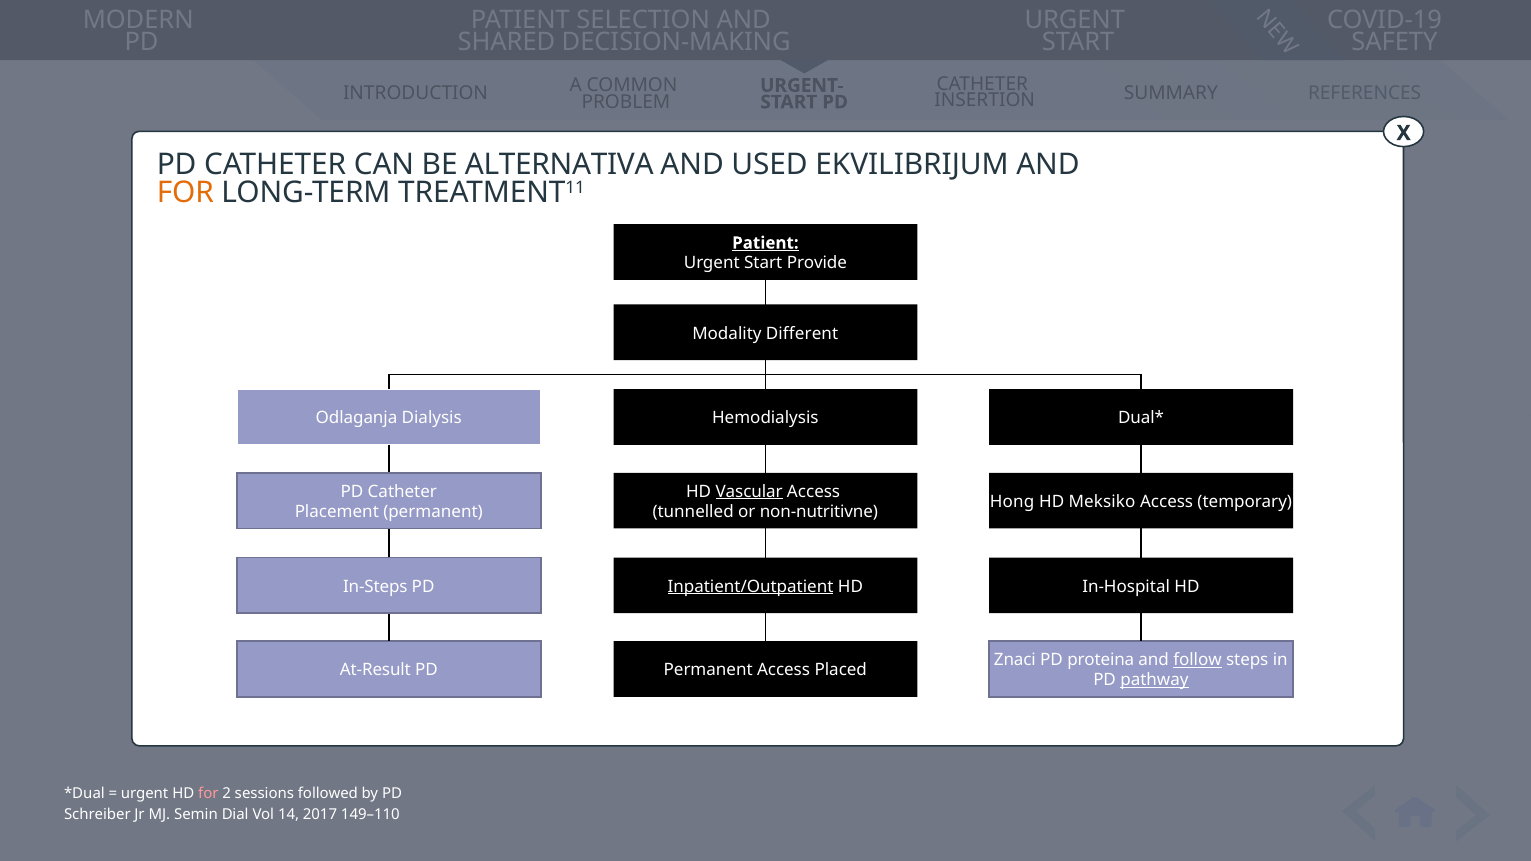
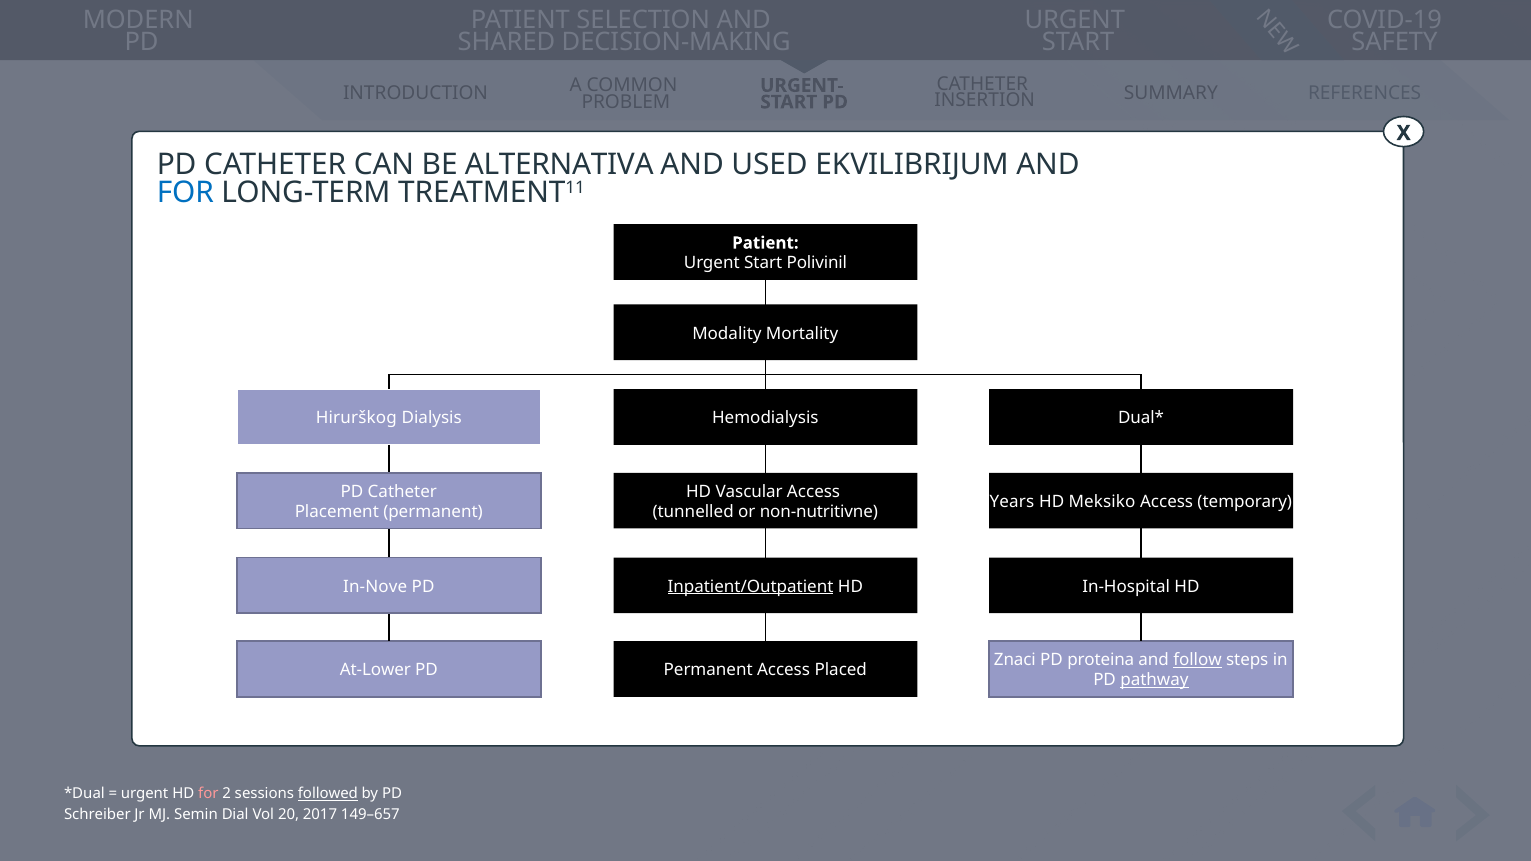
FOR colour: orange -> blue (185, 192)
Patient underline: present -> none (765, 243)
Provide: Provide -> Polivinil (817, 263)
Different: Different -> Mortality (802, 334)
Odlaganja: Odlaganja -> Hirurškog (356, 418)
Vascular underline: present -> none (749, 492)
Hong: Hong -> Years (1012, 502)
In-Steps: In-Steps -> In-Nove (375, 587)
At-Result: At-Result -> At-Lower (375, 670)
followed underline: none -> present (328, 794)
14: 14 -> 20 (289, 815)
149–110: 149–110 -> 149–657 (370, 815)
